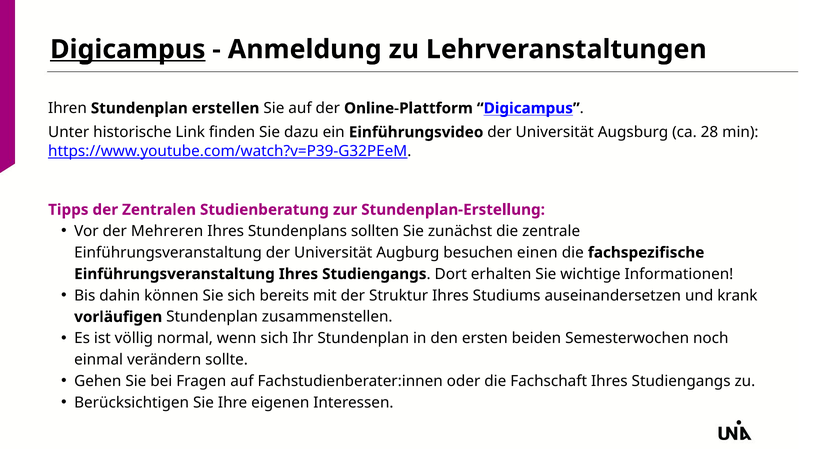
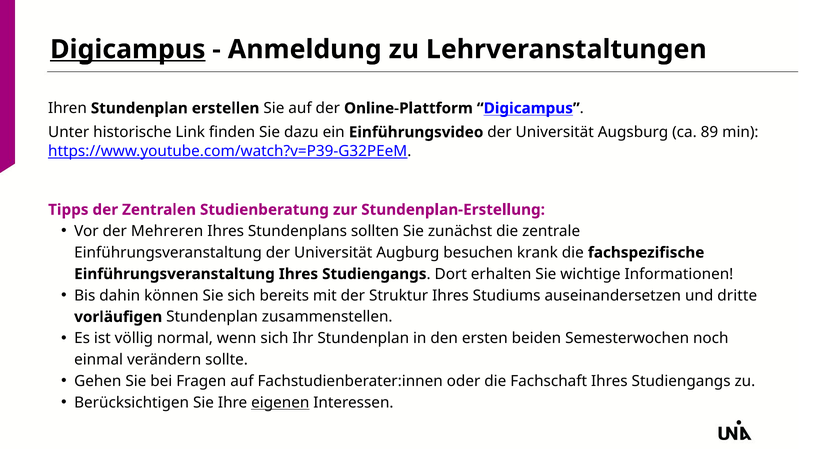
28: 28 -> 89 (709, 132)
einen: einen -> krank (537, 253)
krank: krank -> dritte (737, 295)
eigenen underline: none -> present (280, 403)
